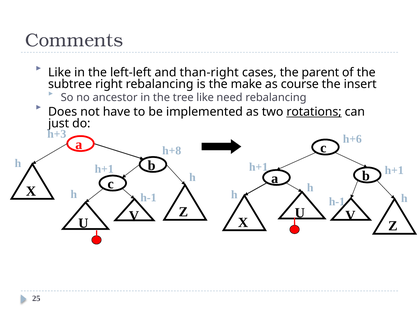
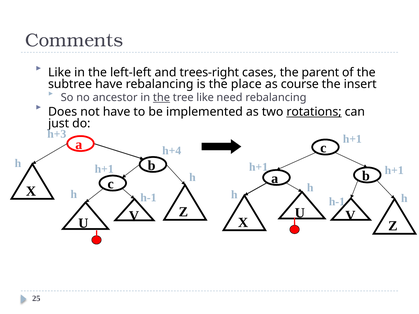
than-right: than-right -> trees-right (209, 73)
subtree right: right -> have (109, 84)
make: make -> place (246, 84)
the underline: none -> present (162, 98)
h+6: h+6 -> h+1 (352, 139)
h+8: h+8 -> h+4 (172, 151)
